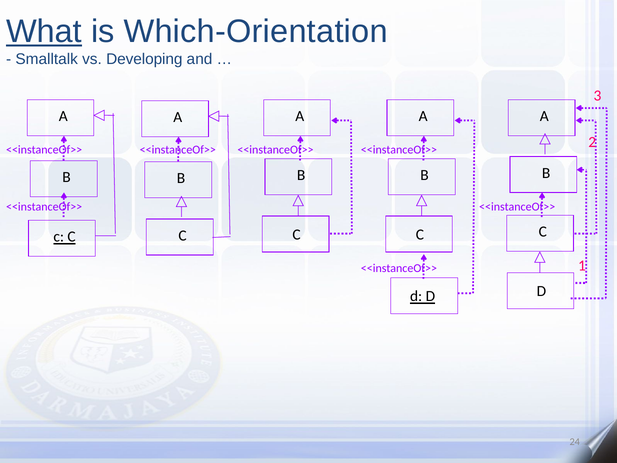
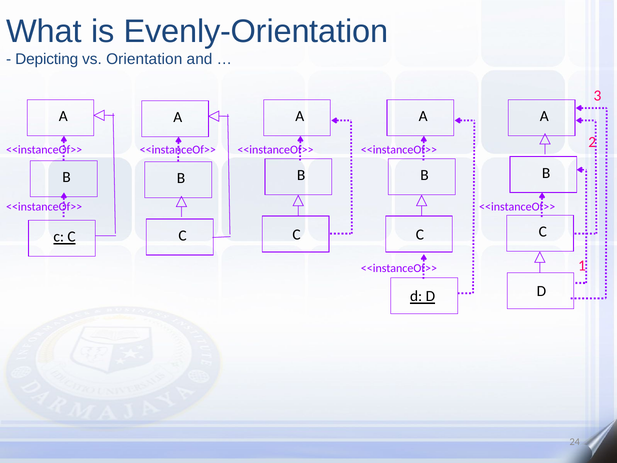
What underline: present -> none (44, 32)
Which-Orientation: Which-Orientation -> Evenly-Orientation (256, 32)
Smalltalk: Smalltalk -> Depicting (47, 59)
Developing: Developing -> Orientation (144, 59)
